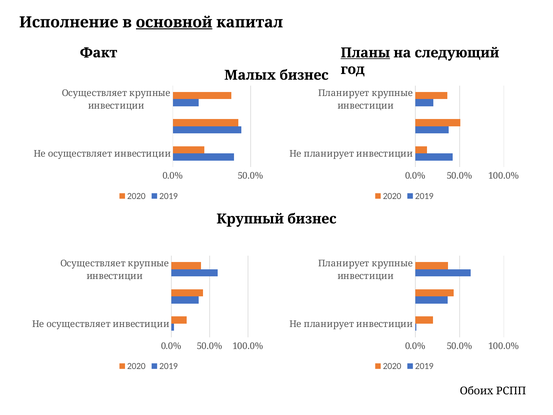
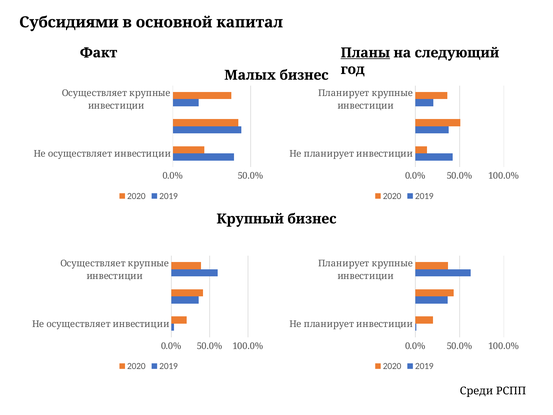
Исполнение: Исполнение -> Субсидиями (69, 22)
основной underline: present -> none (174, 22)
Обоих: Обоих -> Среди (476, 391)
